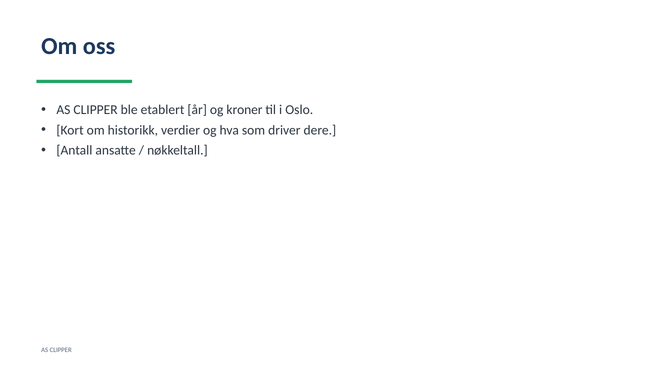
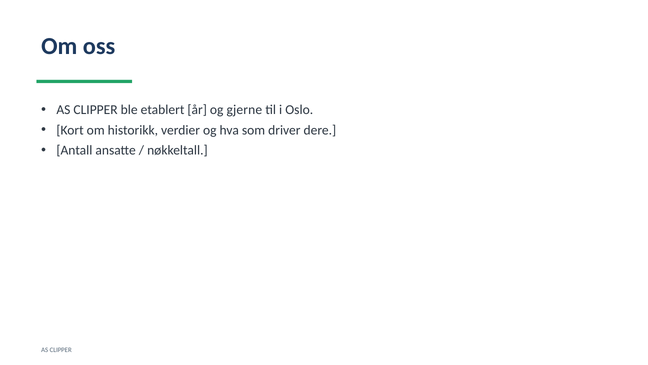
kroner: kroner -> gjerne (244, 110)
